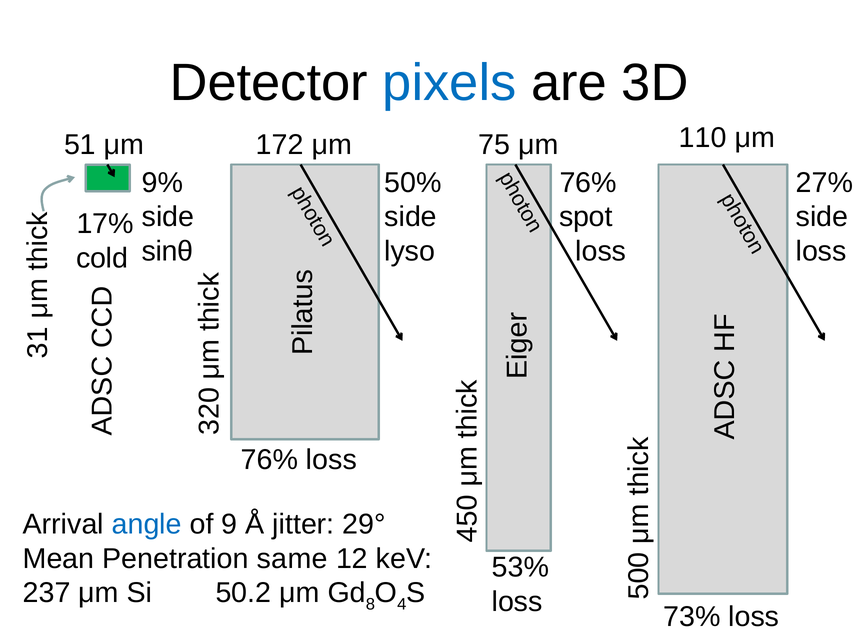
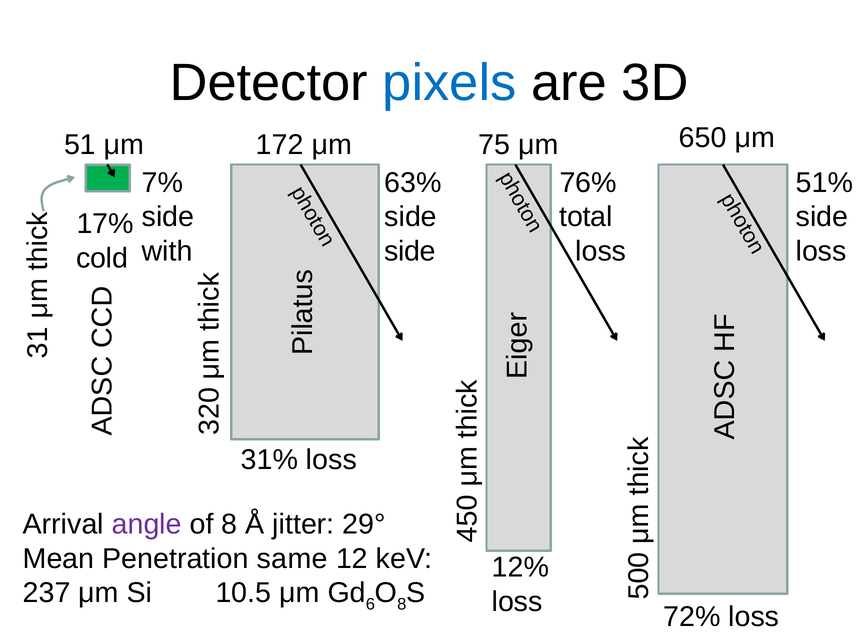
110: 110 -> 650 (703, 138)
9%: 9% -> 7% (162, 183)
50%: 50% -> 63% (413, 183)
27%: 27% -> 51% (824, 183)
spot: spot -> total (586, 217)
sinθ: sinθ -> with (167, 251)
lyso: lyso -> side (410, 251)
76%: 76% -> 31% (269, 460)
angle colour: blue -> purple (147, 524)
of 9: 9 -> 8 (229, 524)
53%: 53% -> 12% (520, 567)
50.2: 50.2 -> 10.5 (243, 593)
8: 8 -> 6 (370, 604)
4: 4 -> 8 (402, 604)
73%: 73% -> 72% (692, 617)
